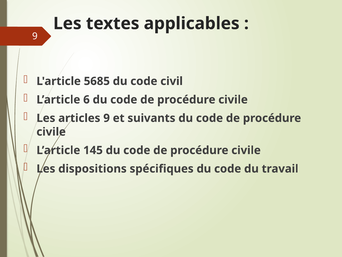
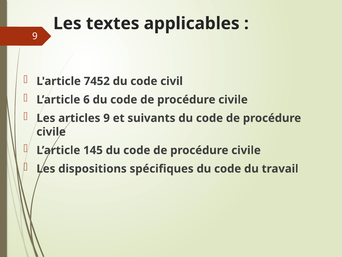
5685: 5685 -> 7452 (97, 81)
